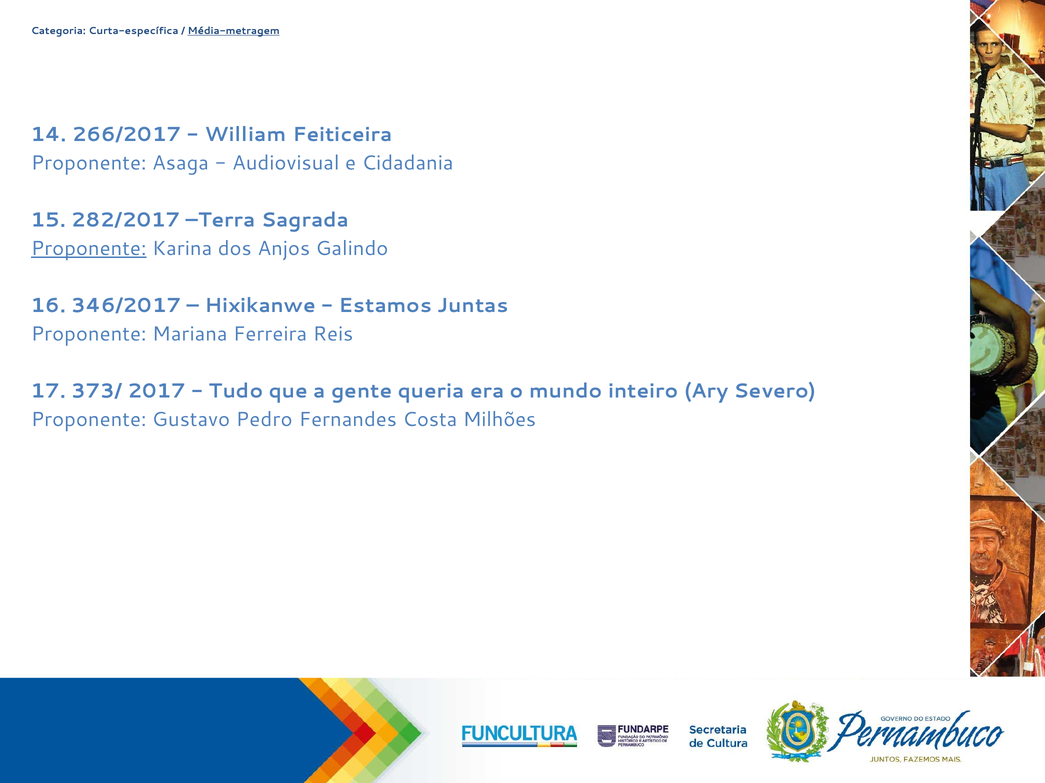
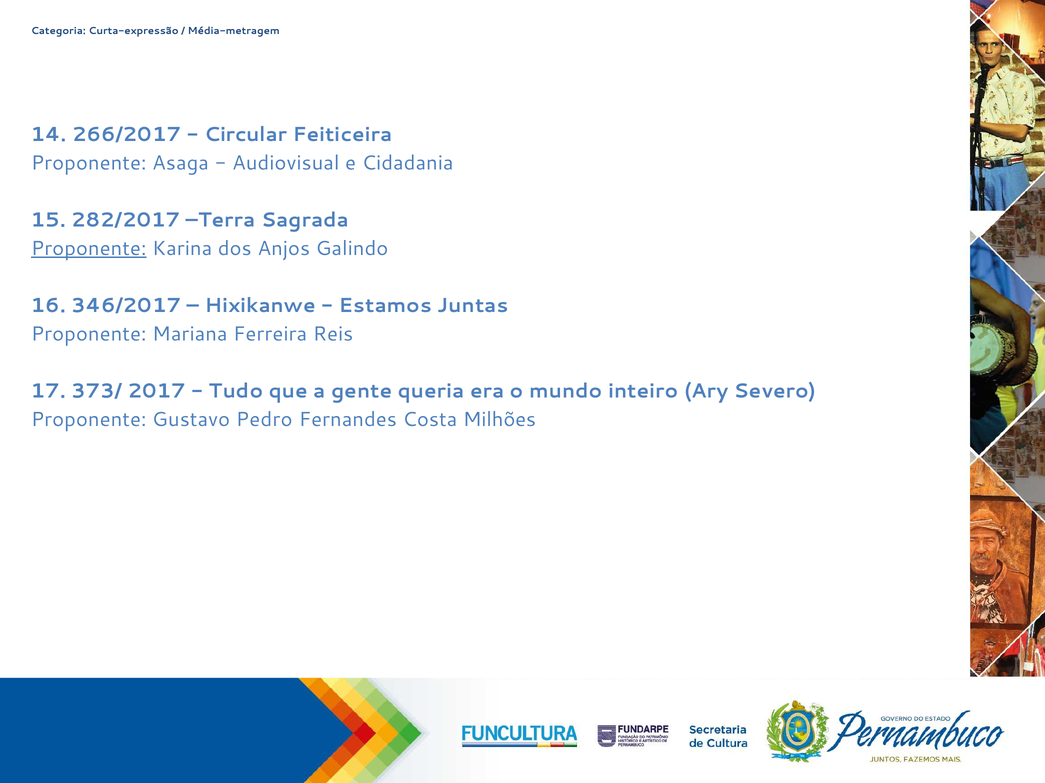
Curta-específica: Curta-específica -> Curta-expressão (134, 31)
Média-metragem underline: present -> none (234, 31)
William: William -> Circular (246, 135)
